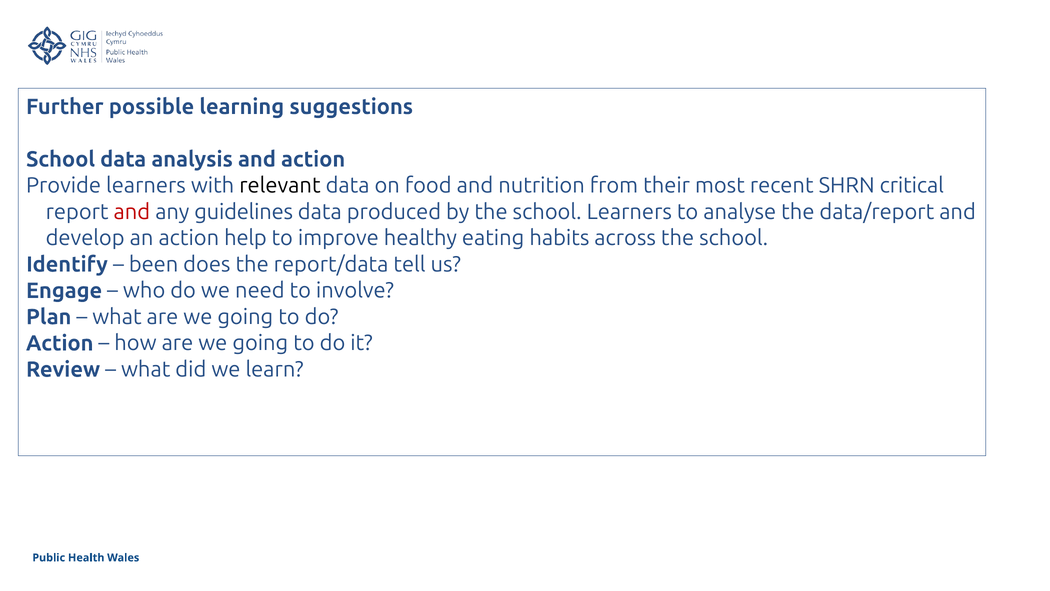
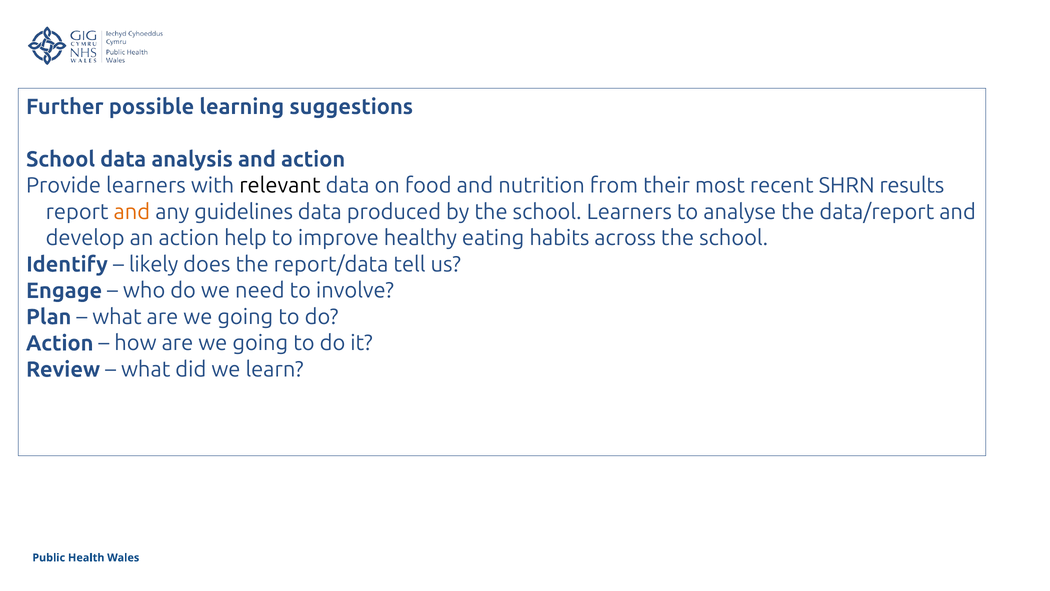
critical: critical -> results (912, 185)
and colour: red -> orange (132, 212)
been: been -> likely (154, 264)
